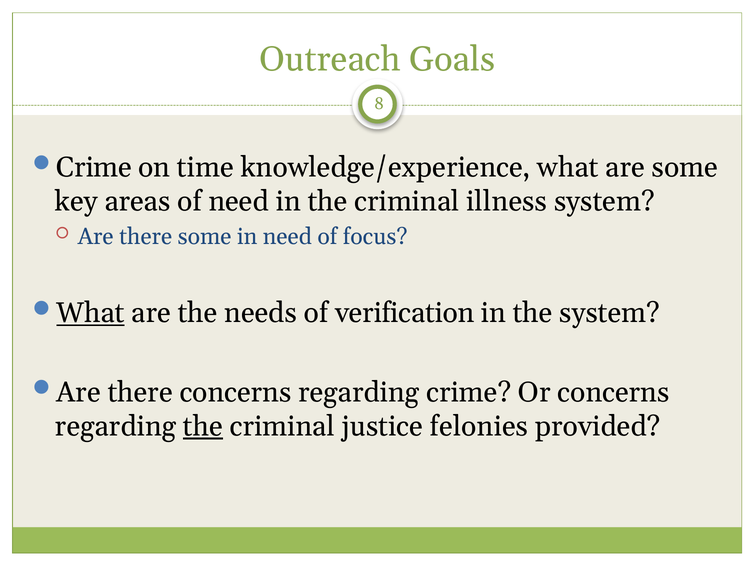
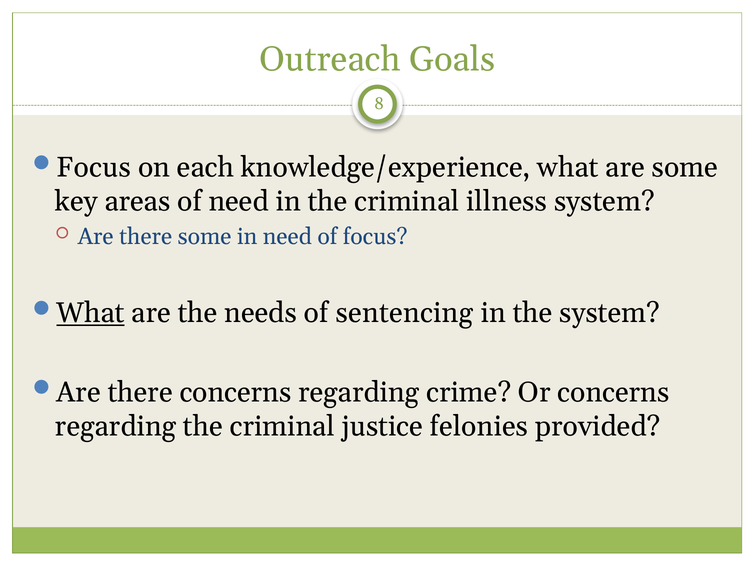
Crime: Crime -> Focus (94, 167)
time: time -> each (206, 167)
verification: verification -> sentencing (404, 313)
the underline: present -> none (203, 426)
